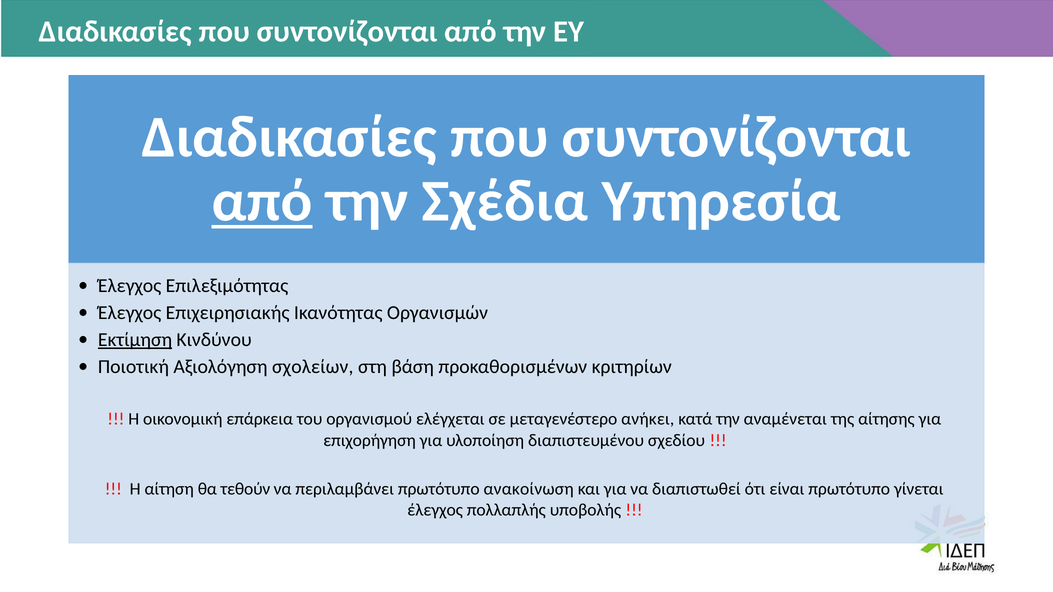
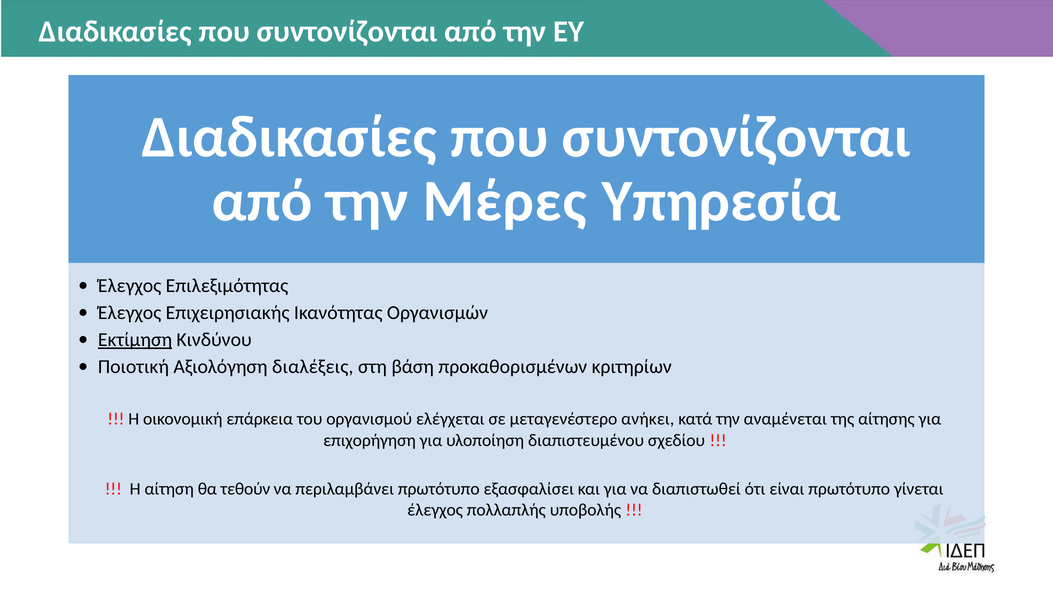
από underline: present -> none (262, 201)
Σχέδια: Σχέδια -> Μέρες (505, 201)
σχολείων: σχολείων -> διαλέξεις (313, 367)
ανακοίνωση: ανακοίνωση -> εξασφαλίσει (529, 489)
